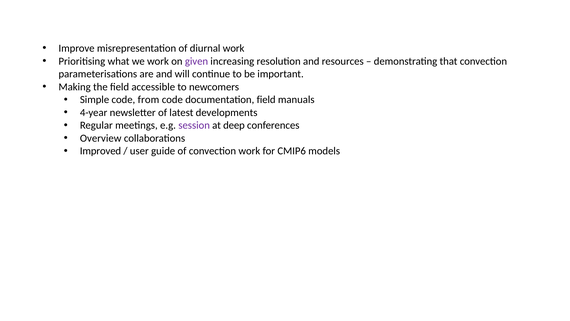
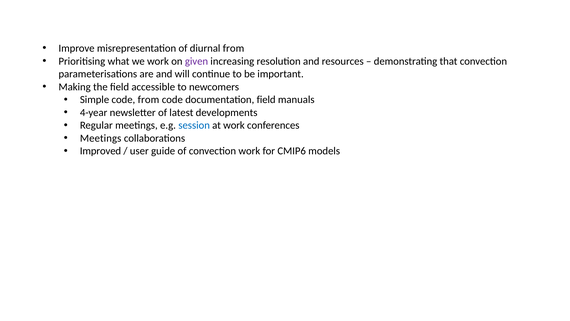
diurnal work: work -> from (234, 48)
session colour: purple -> blue (194, 125)
at deep: deep -> work (234, 125)
Overview: Overview -> Meetings (101, 138)
